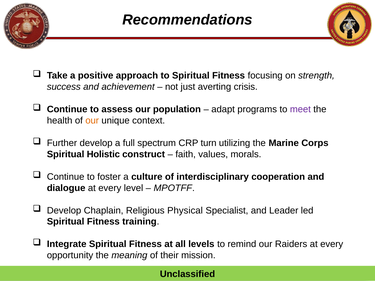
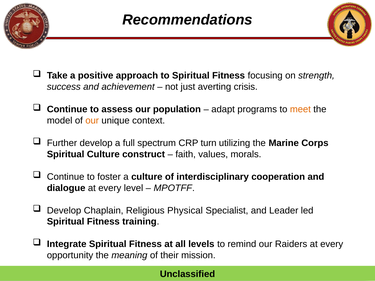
meet colour: purple -> orange (300, 109)
health: health -> model (60, 121)
Spiritual Holistic: Holistic -> Culture (103, 154)
